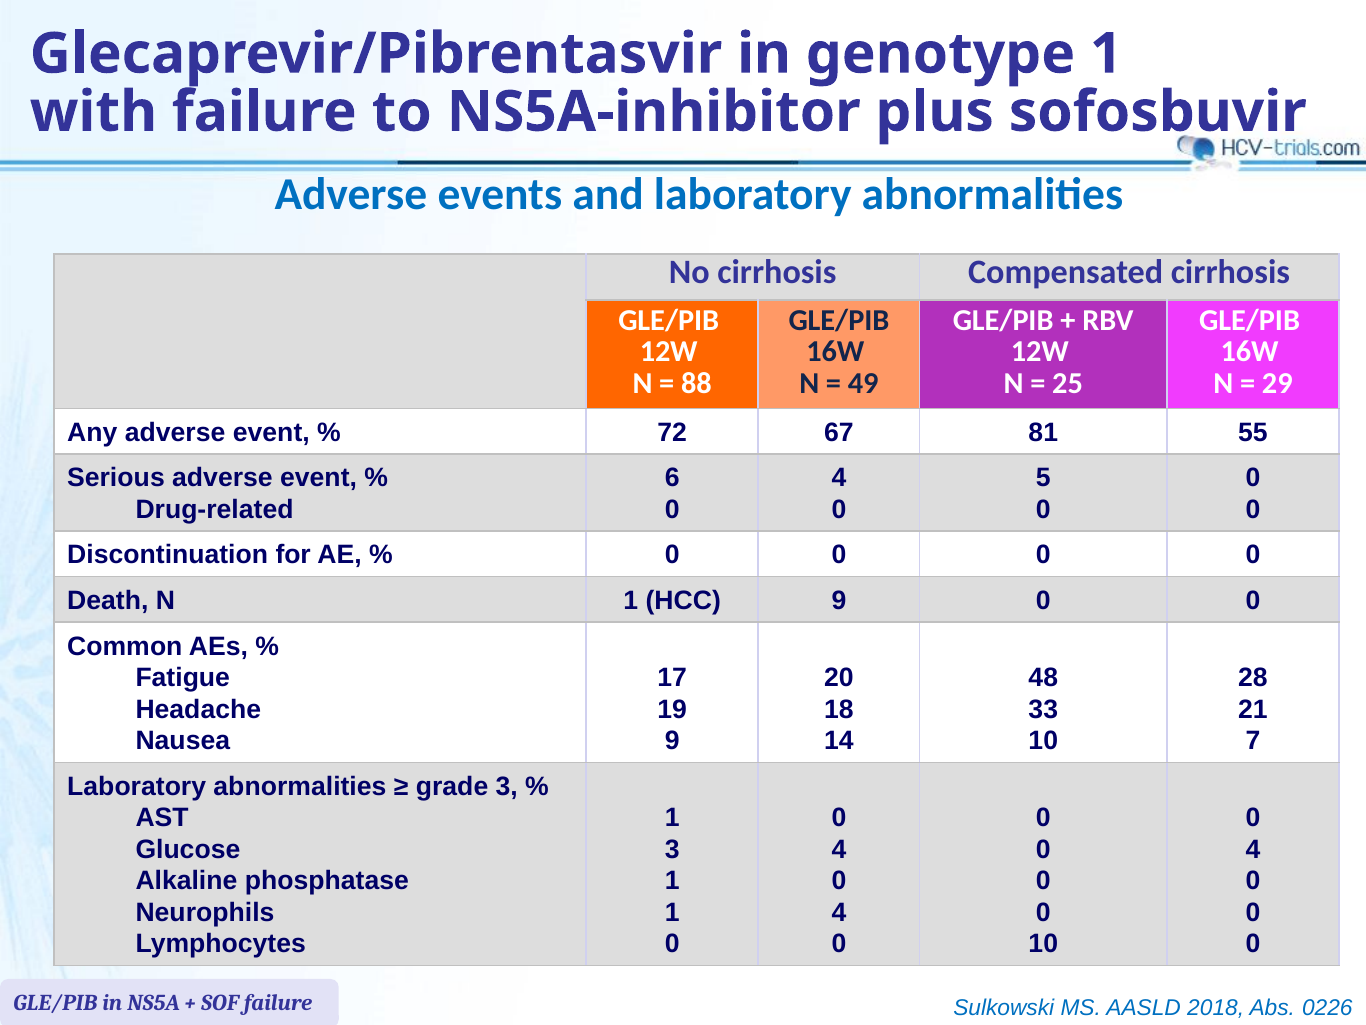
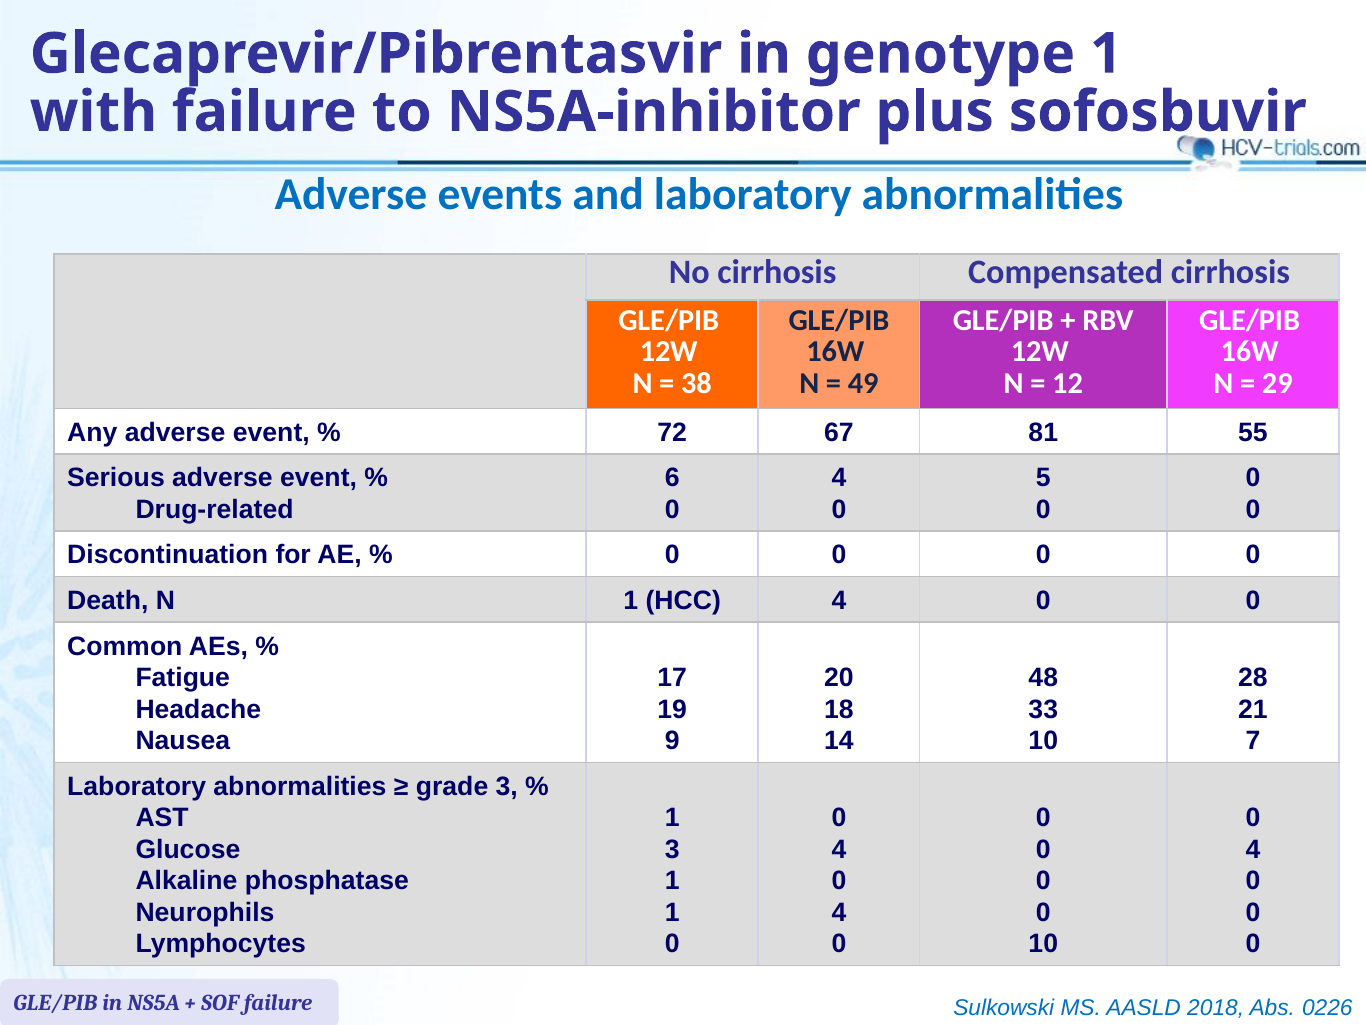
88: 88 -> 38 (696, 383)
25: 25 -> 12 (1068, 383)
HCC 9: 9 -> 4 (839, 600)
